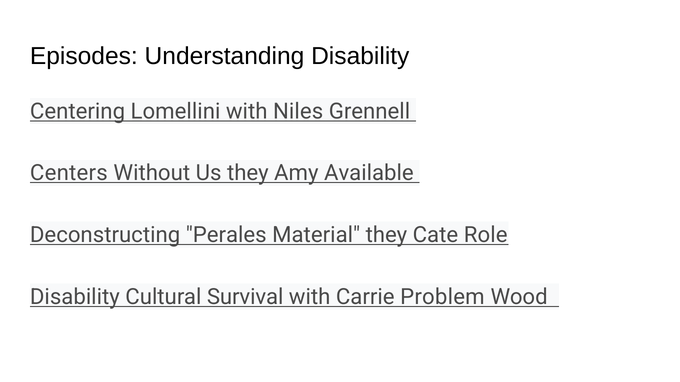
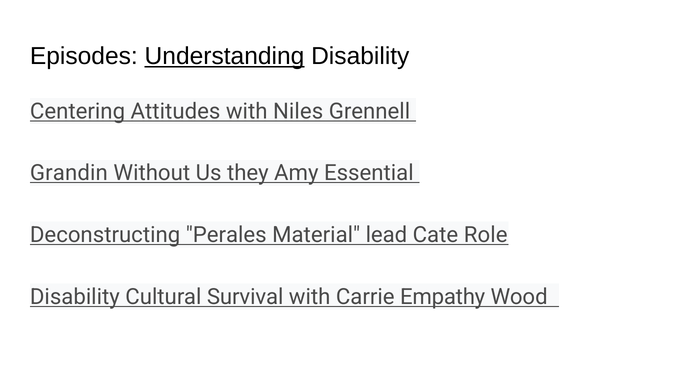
Understanding underline: none -> present (224, 56)
Lomellini: Lomellini -> Attitudes (175, 111)
Centers: Centers -> Grandin (69, 173)
Available: Available -> Essential (369, 173)
Material they: they -> lead (386, 235)
Problem: Problem -> Empathy (443, 297)
